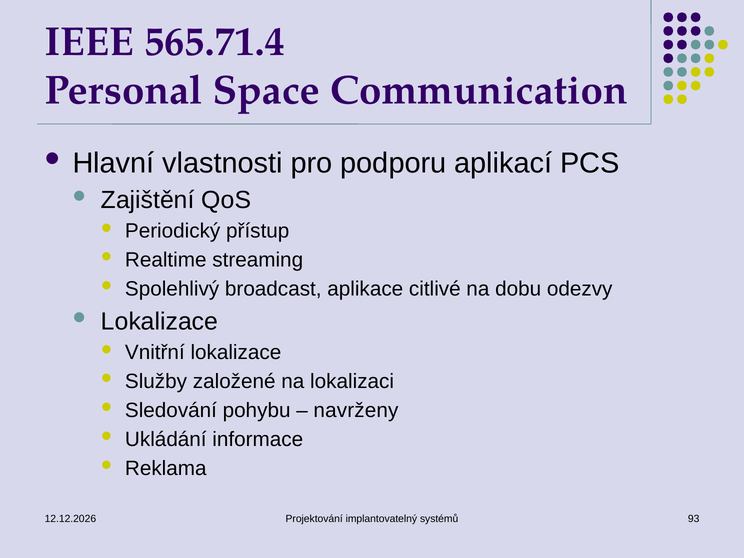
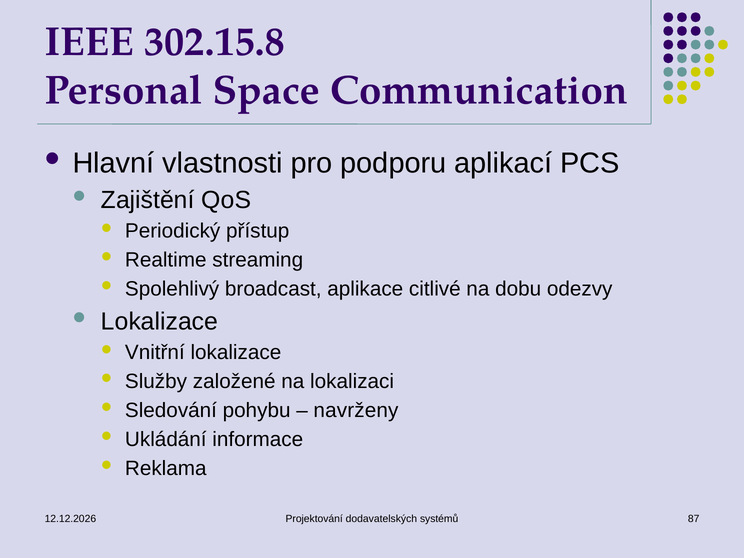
565.71.4: 565.71.4 -> 302.15.8 (215, 42)
implantovatelný: implantovatelný -> dodavatelských (381, 519)
93: 93 -> 87 (694, 519)
